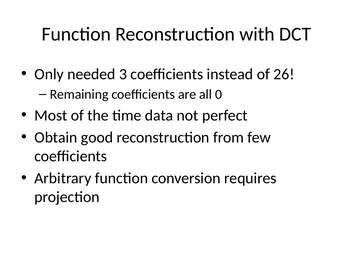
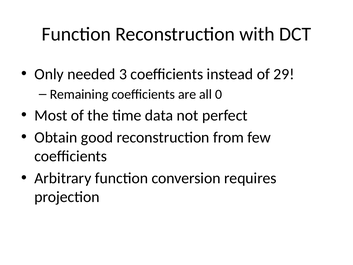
26: 26 -> 29 (284, 74)
